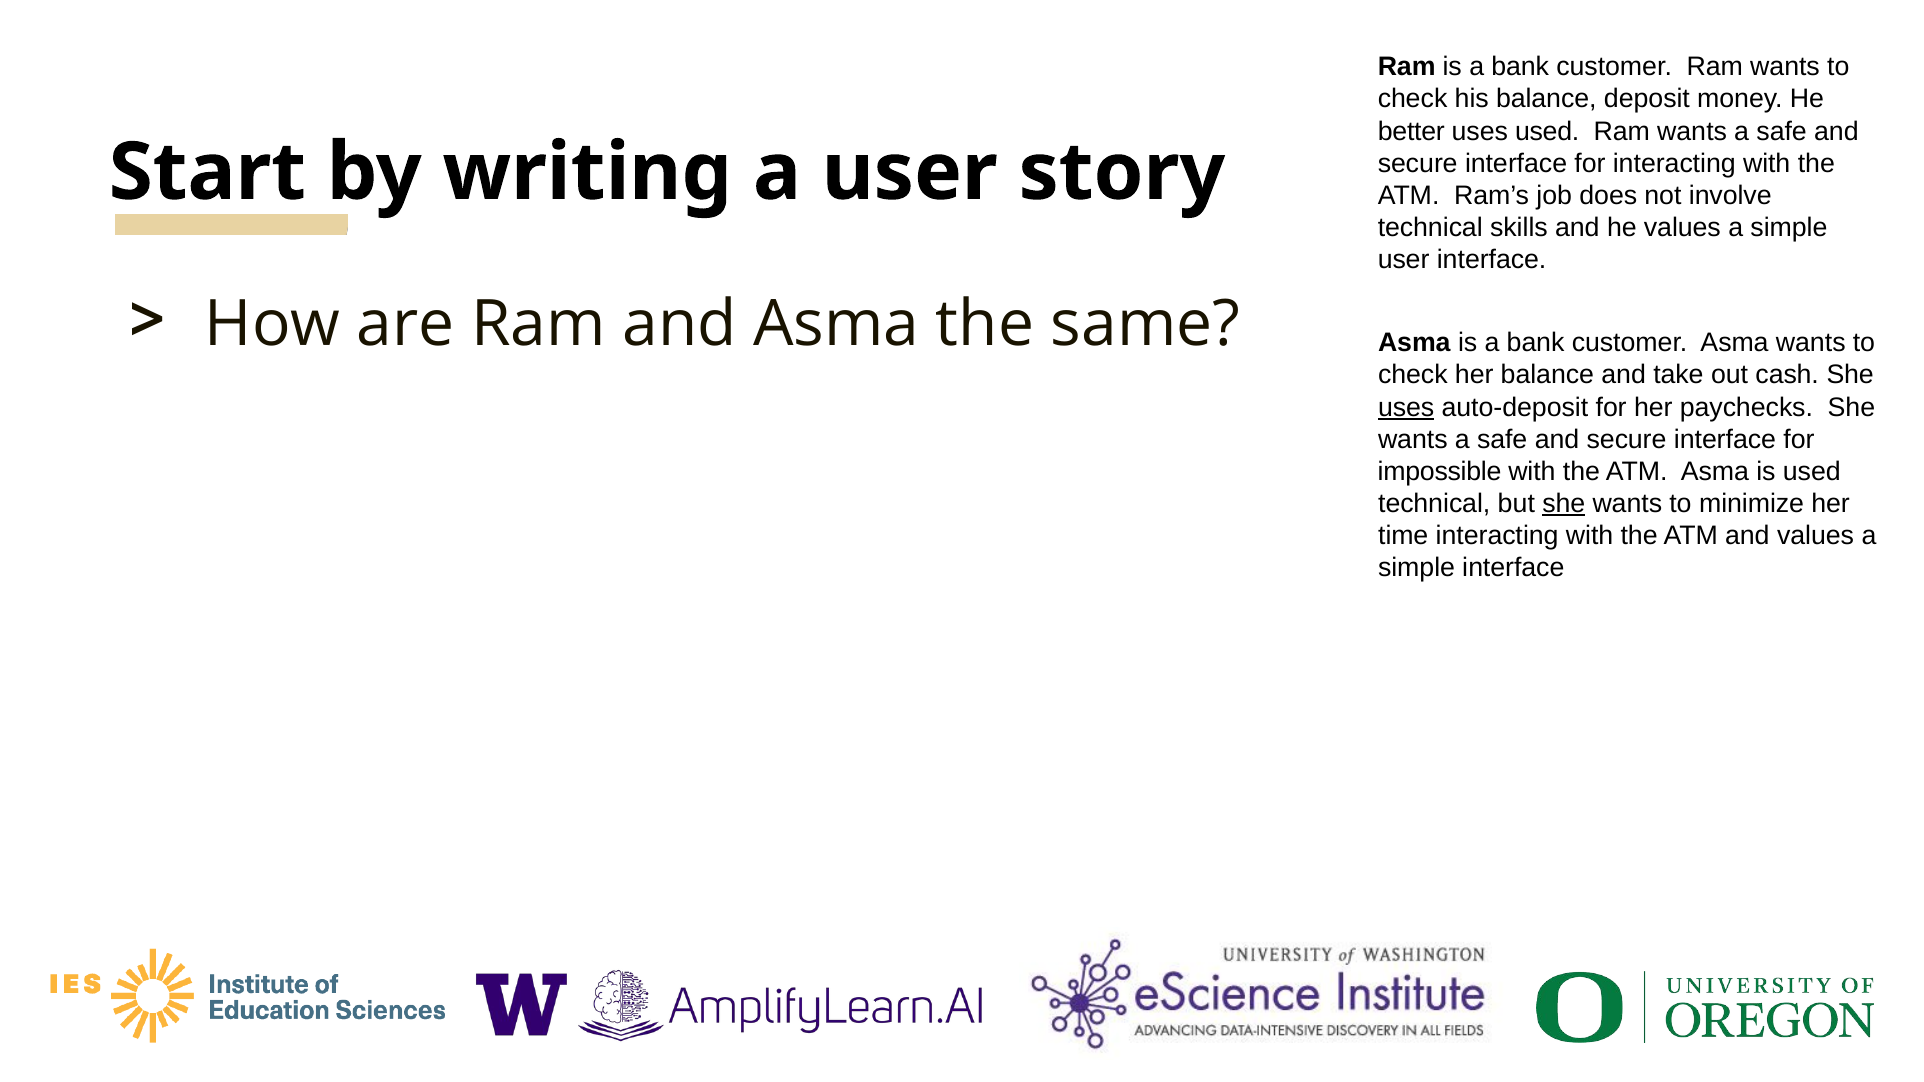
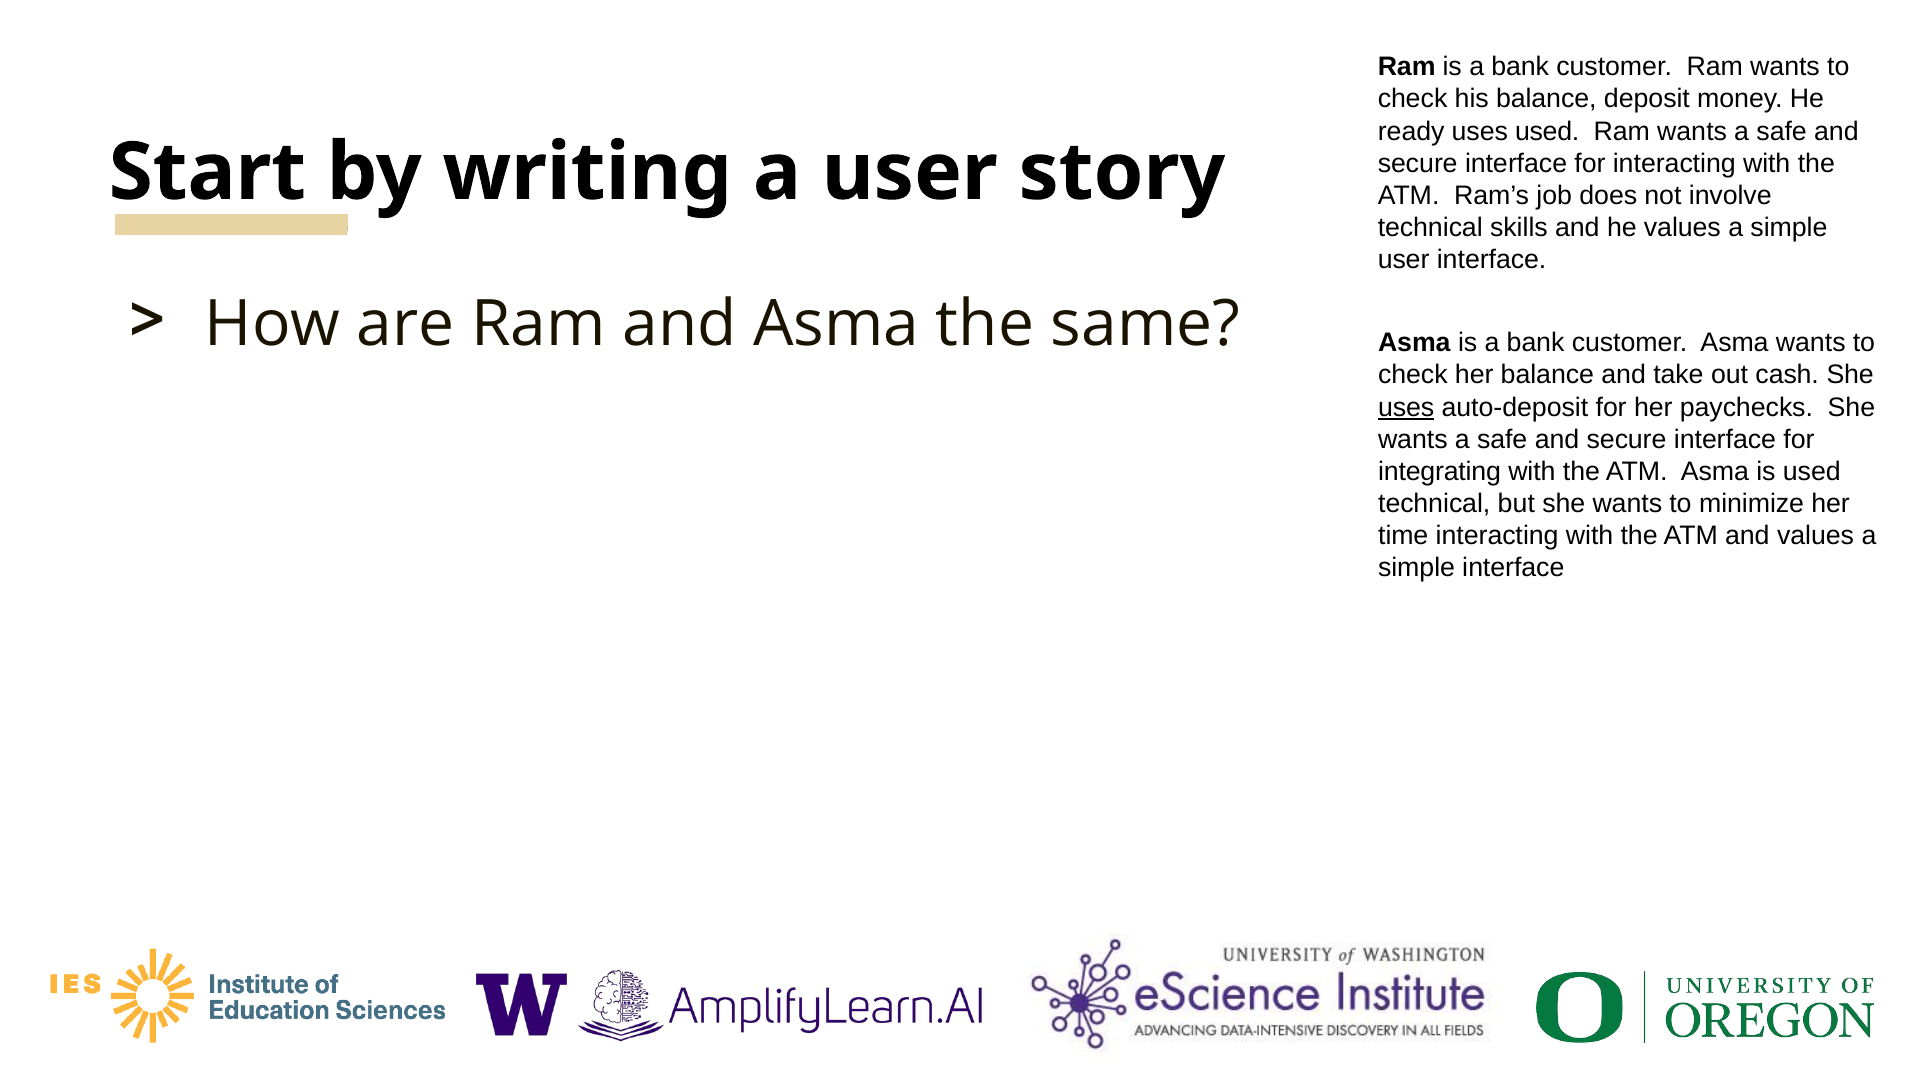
better: better -> ready (1411, 131)
impossible: impossible -> integrating (1440, 472)
she underline: present -> none (1564, 504)
